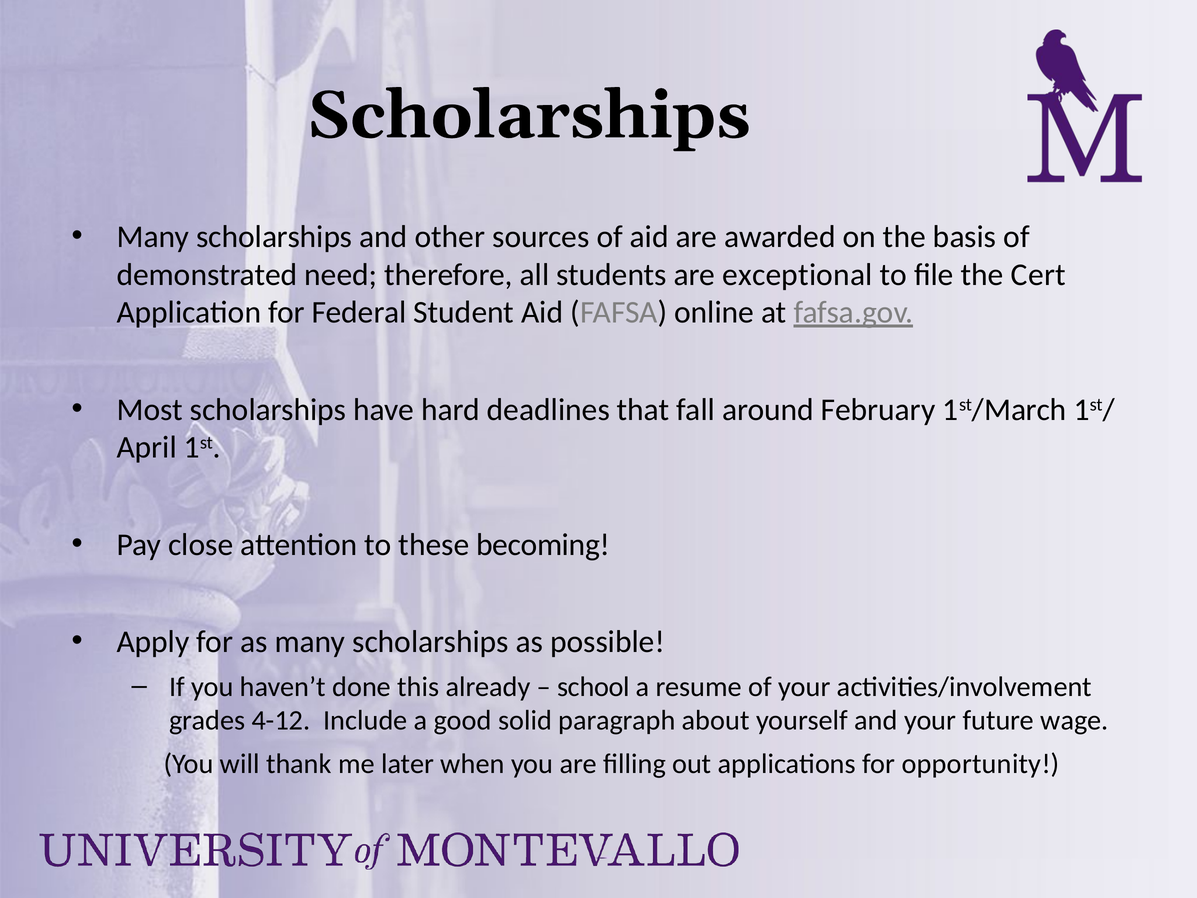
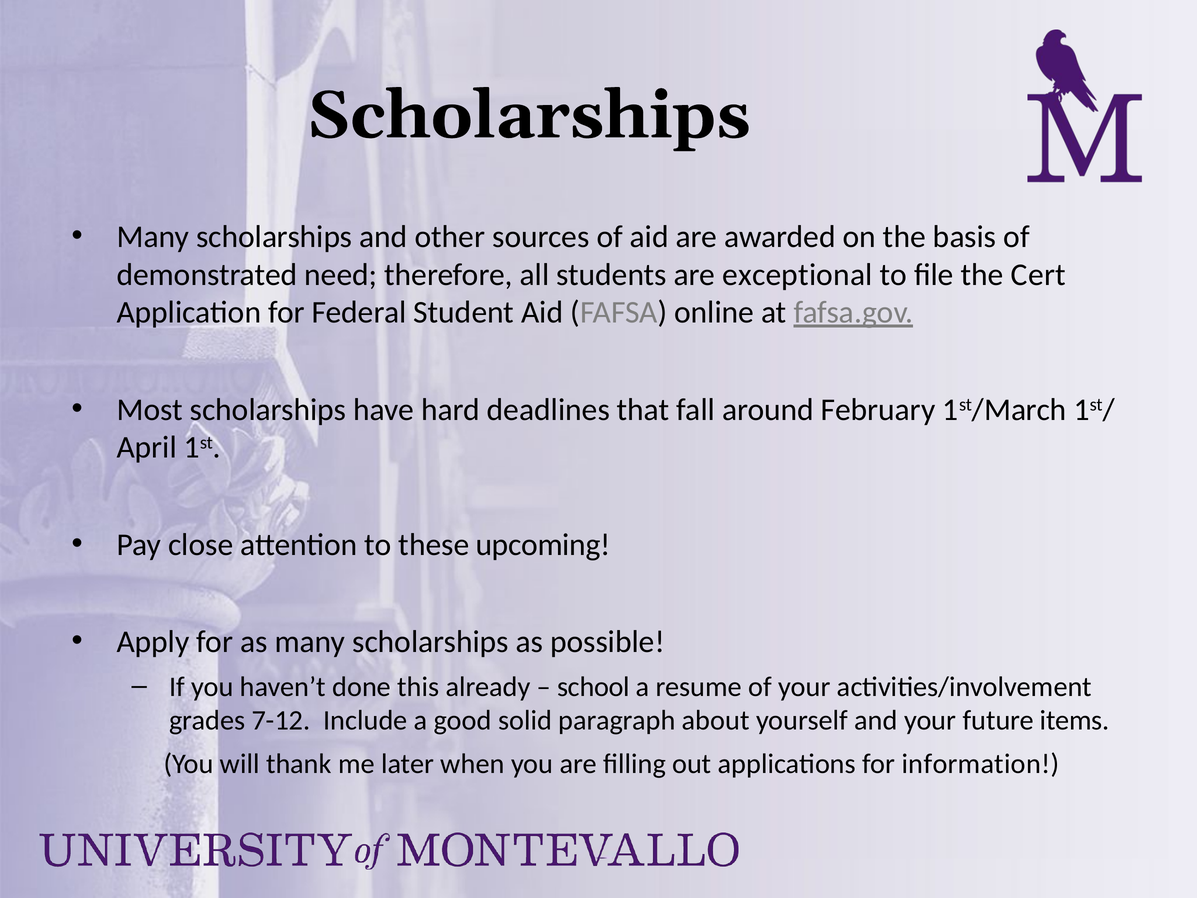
becoming: becoming -> upcoming (543, 544)
4-12: 4-12 -> 7-12 (281, 720)
wage: wage -> items (1075, 720)
opportunity: opportunity -> information (981, 764)
